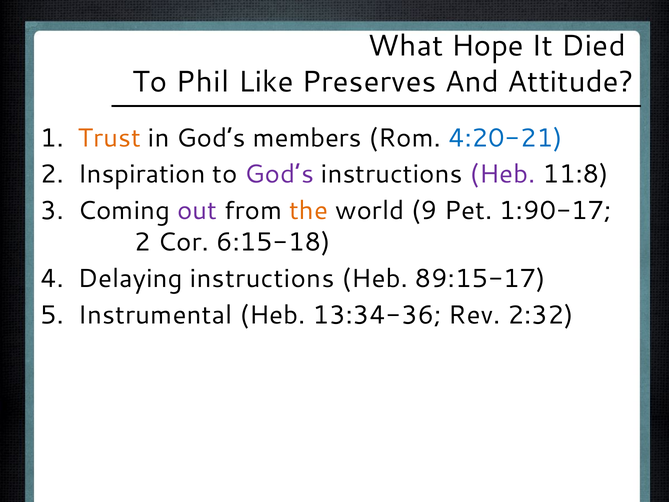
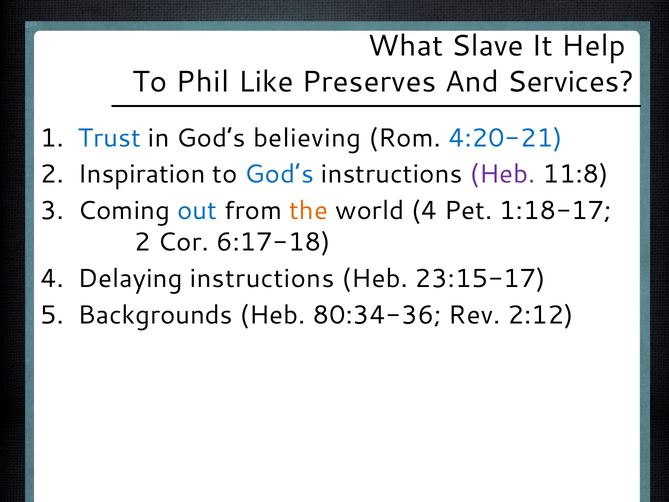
Hope: Hope -> Slave (488, 46)
Died: Died -> Help (594, 46)
Attitude: Attitude -> Services (571, 82)
Trust colour: orange -> blue (109, 138)
members: members -> believing (307, 138)
God’s colour: purple -> blue (279, 174)
out colour: purple -> blue (197, 211)
world 9: 9 -> 4 (424, 211)
1:90-17: 1:90-17 -> 1:18-17 (555, 211)
6:15-18: 6:15-18 -> 6:17-18 (273, 242)
89:15-17: 89:15-17 -> 23:15-17 (480, 278)
Instrumental: Instrumental -> Backgrounds (155, 315)
13:34-36: 13:34-36 -> 80:34-36 (377, 315)
2:32: 2:32 -> 2:12 (541, 315)
